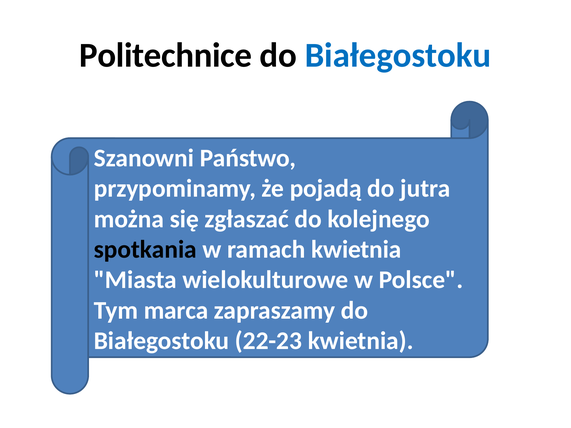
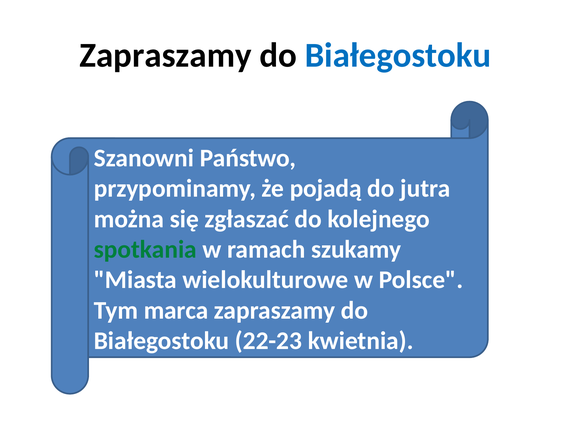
Politechnice: Politechnice -> Zapraszamy (165, 55)
spotkania colour: black -> green (145, 250)
ramach kwietnia: kwietnia -> szukamy (356, 250)
